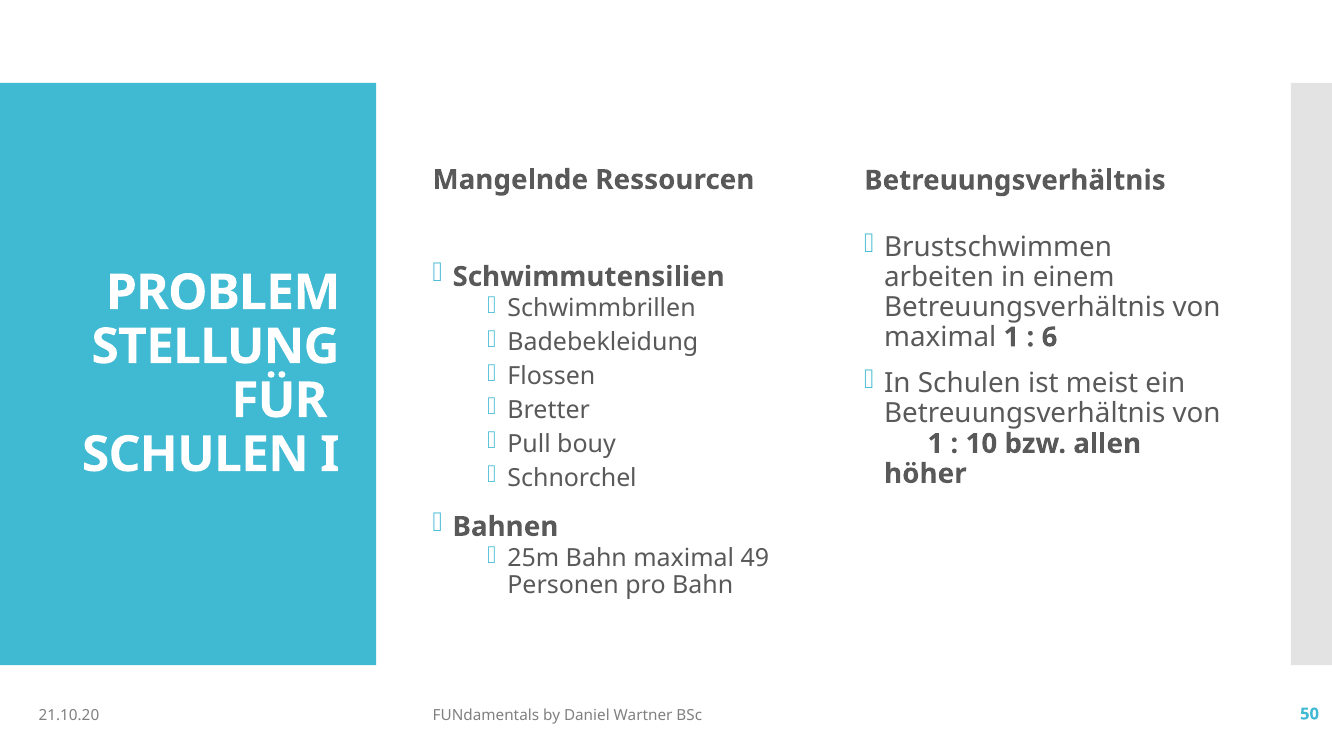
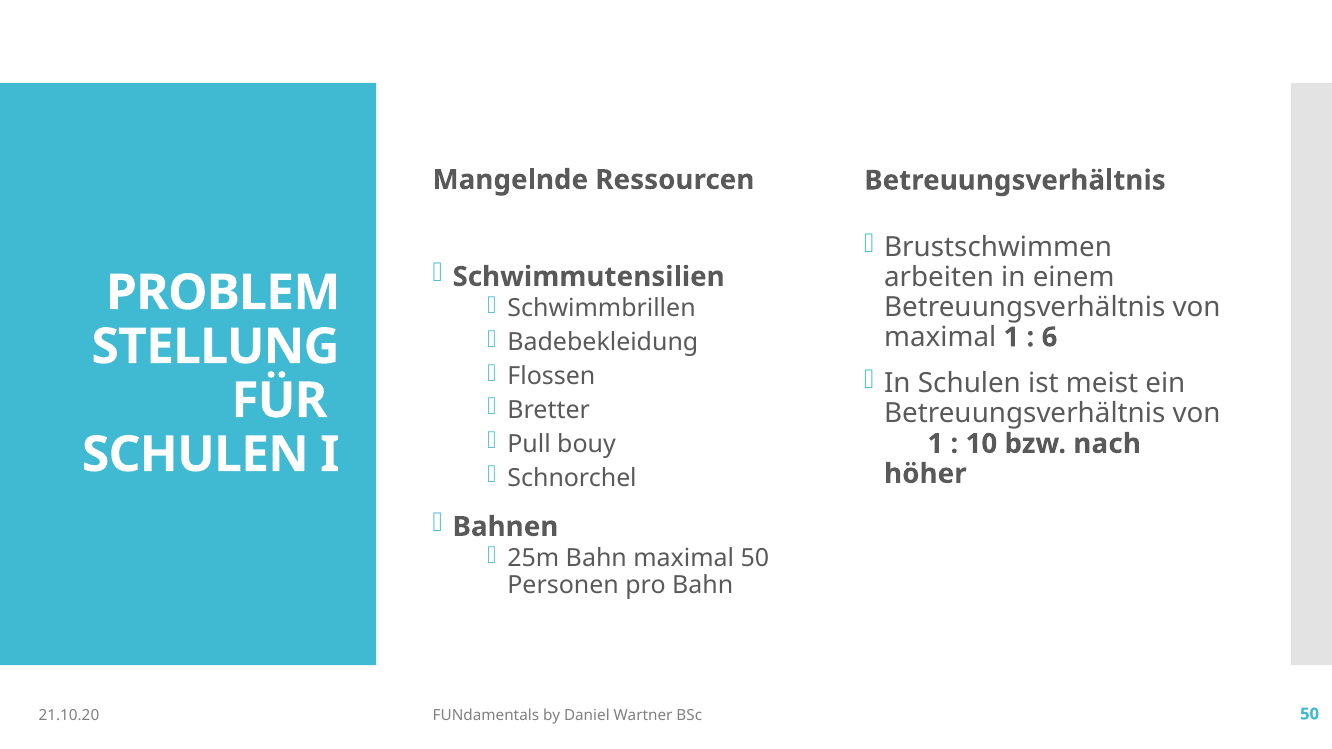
allen: allen -> nach (1107, 444)
maximal 49: 49 -> 50 (755, 559)
